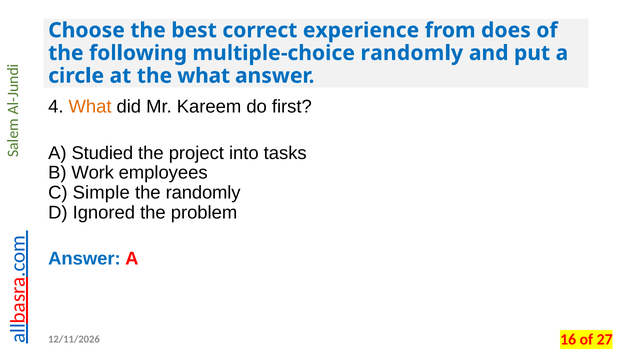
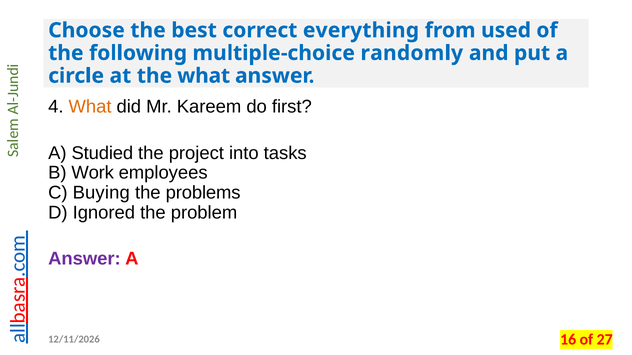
experience: experience -> everything (361, 30)
does: does -> used (506, 30)
Simple: Simple -> Buying (101, 193)
the randomly: randomly -> problems (203, 193)
Answer colour: blue -> purple (84, 259)
